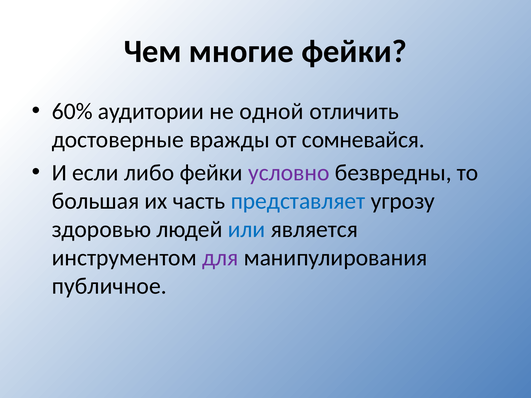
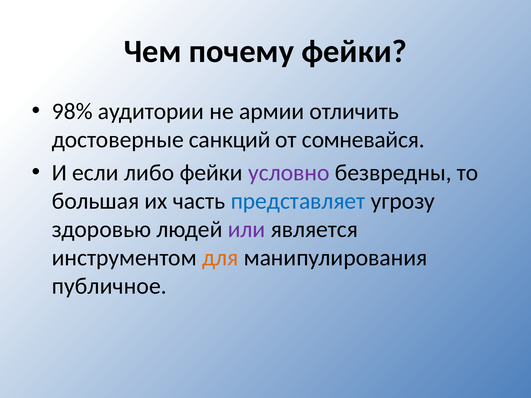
многие: многие -> почему (241, 51)
60%: 60% -> 98% (72, 111)
одной: одной -> армии (272, 111)
вражды: вражды -> санкций (230, 140)
или colour: blue -> purple (247, 229)
для colour: purple -> orange (220, 258)
